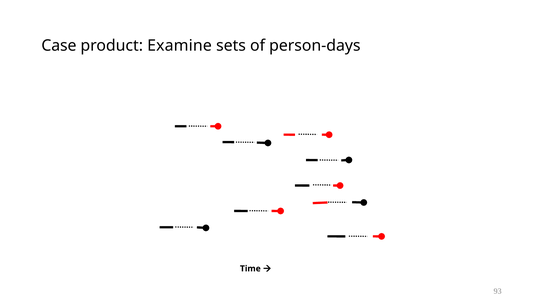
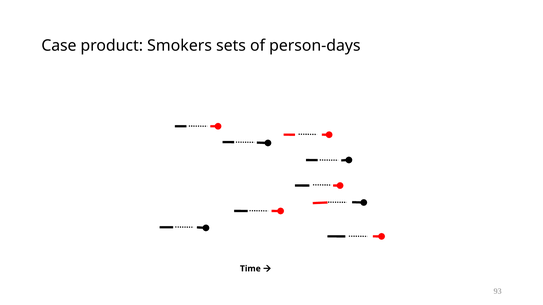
Examine: Examine -> Smokers (180, 46)
